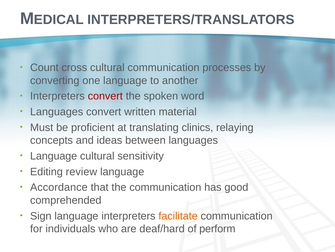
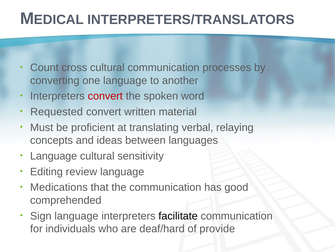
Languages: Languages -> Requested (57, 112)
clinics: clinics -> verbal (197, 127)
Accordance: Accordance -> Medications (59, 187)
facilitate colour: orange -> black (178, 215)
perform: perform -> provide (217, 228)
